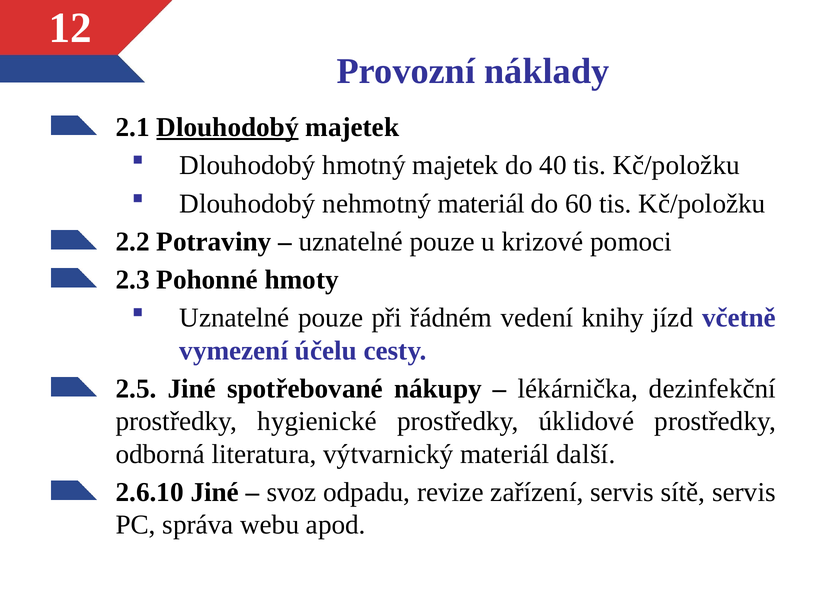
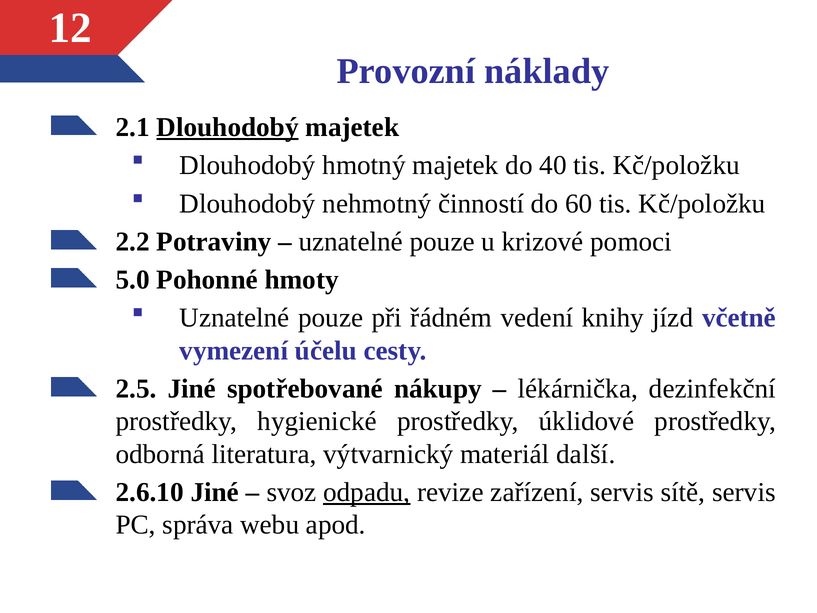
nehmotný materiál: materiál -> činností (481, 203)
2.3: 2.3 -> 5.0 (133, 280)
odpadu underline: none -> present (367, 492)
